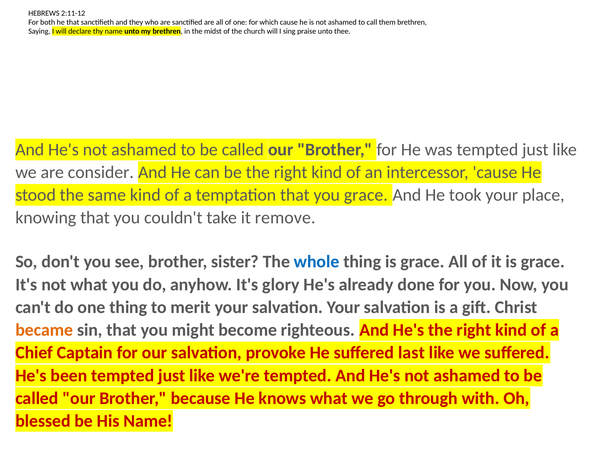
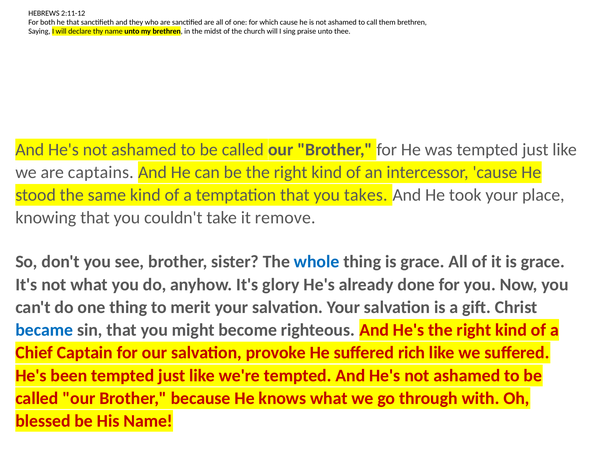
consider: consider -> captains (101, 172)
you grace: grace -> takes (366, 195)
became colour: orange -> blue (44, 330)
last: last -> rich (412, 353)
